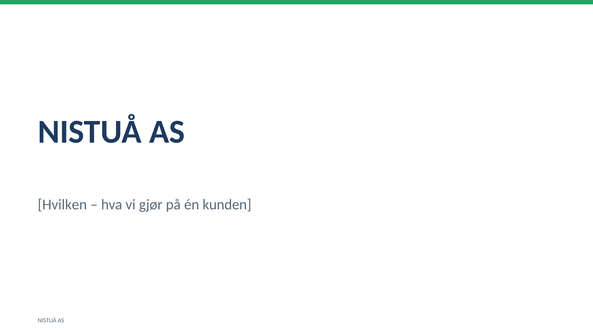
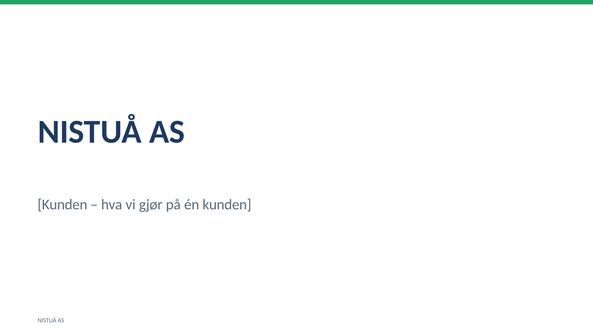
Hvilken: Hvilken -> Kunden (62, 204)
